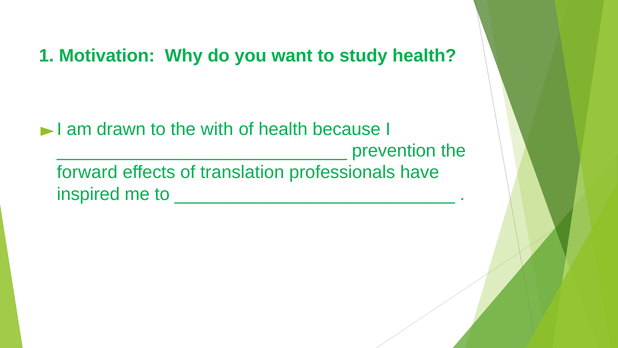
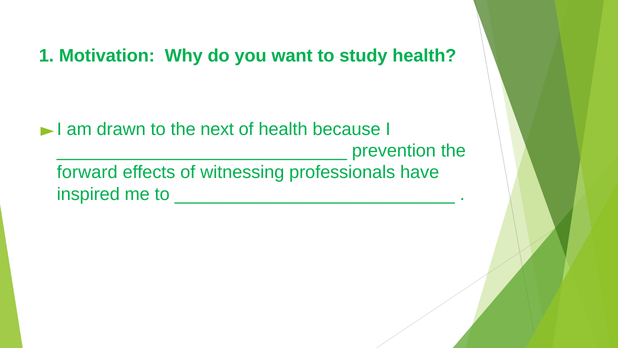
with: with -> next (217, 129)
translation: translation -> witnessing (242, 172)
